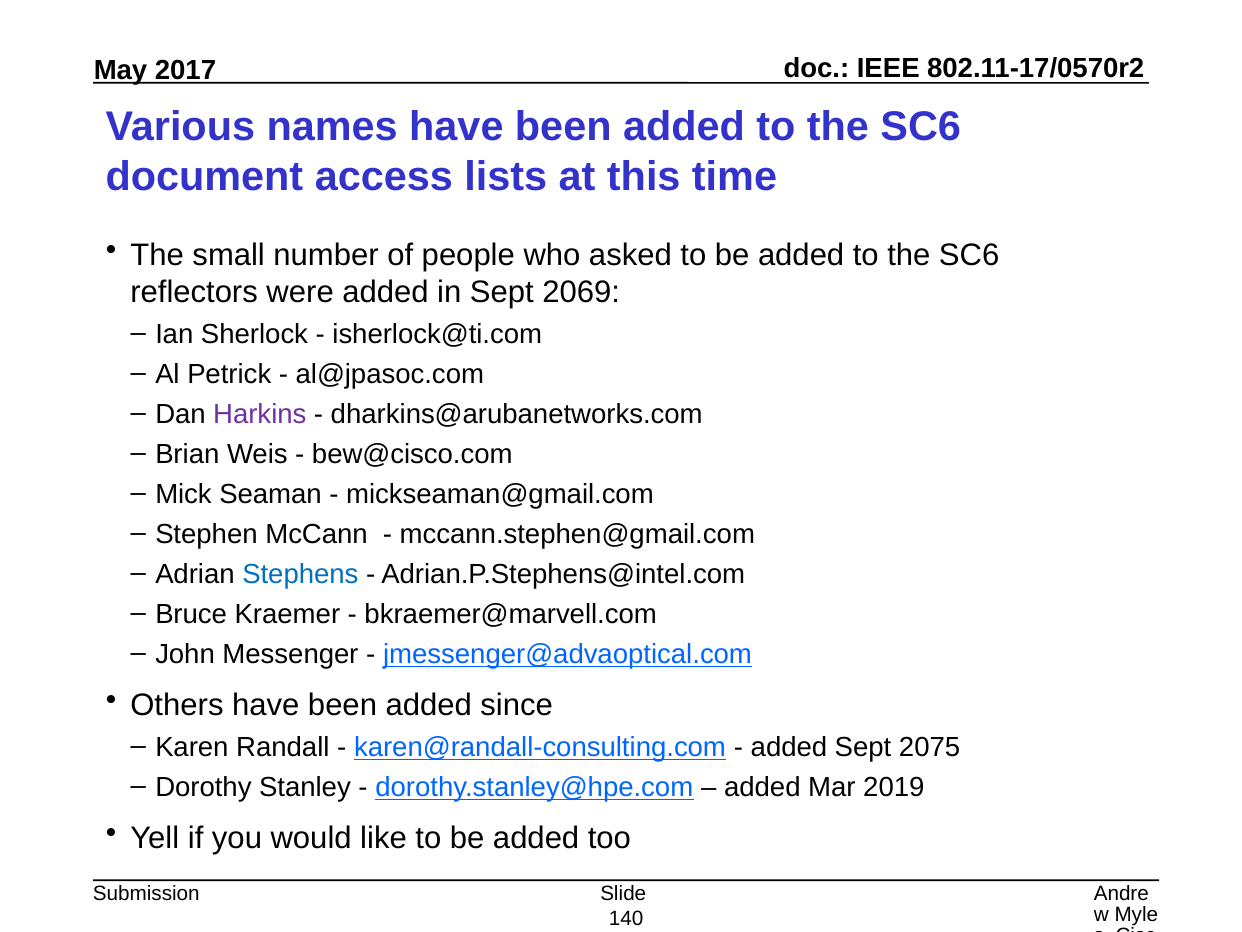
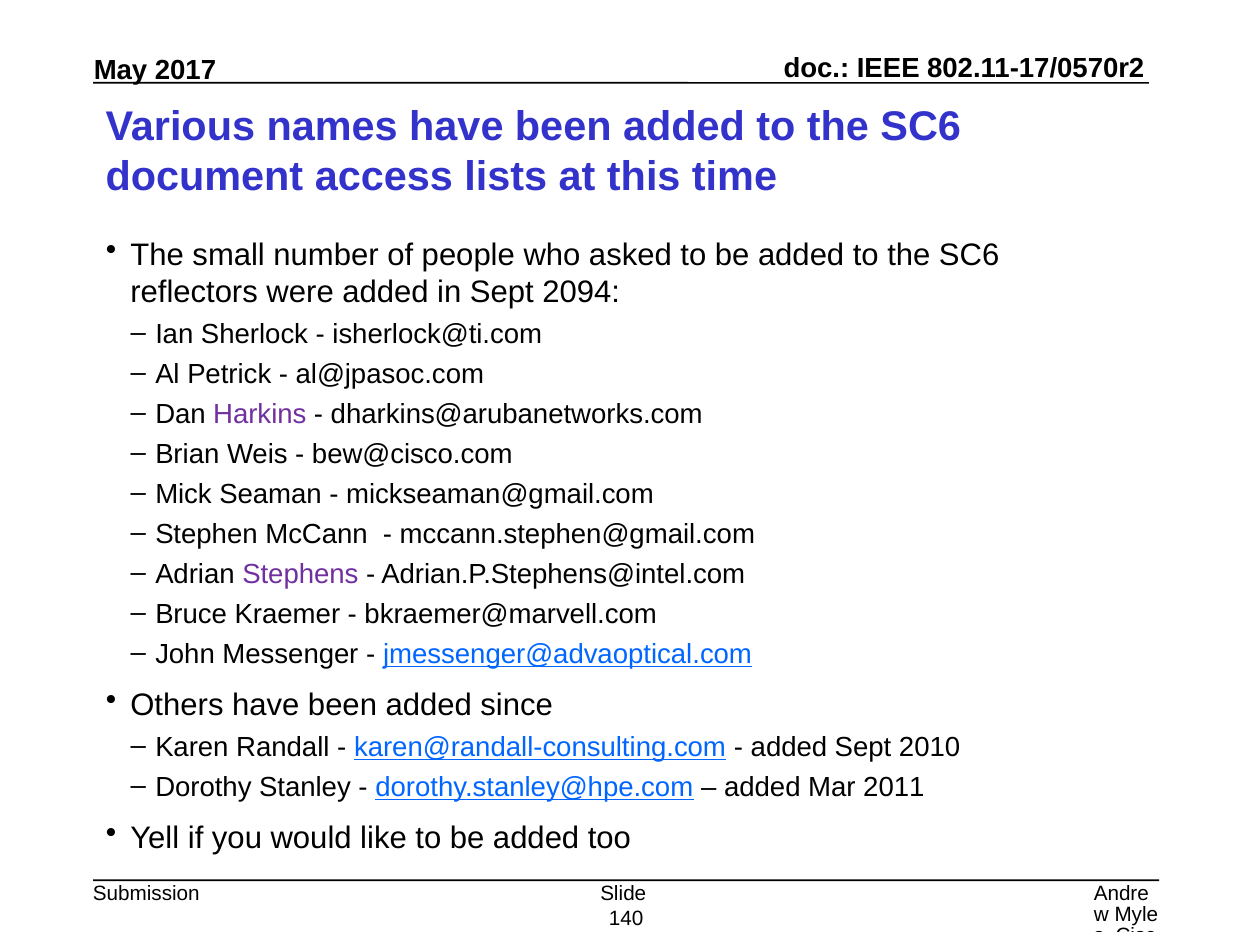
2069: 2069 -> 2094 (581, 292)
Stephens colour: blue -> purple (300, 574)
2075: 2075 -> 2010 (930, 747)
2019: 2019 -> 2011 (894, 787)
